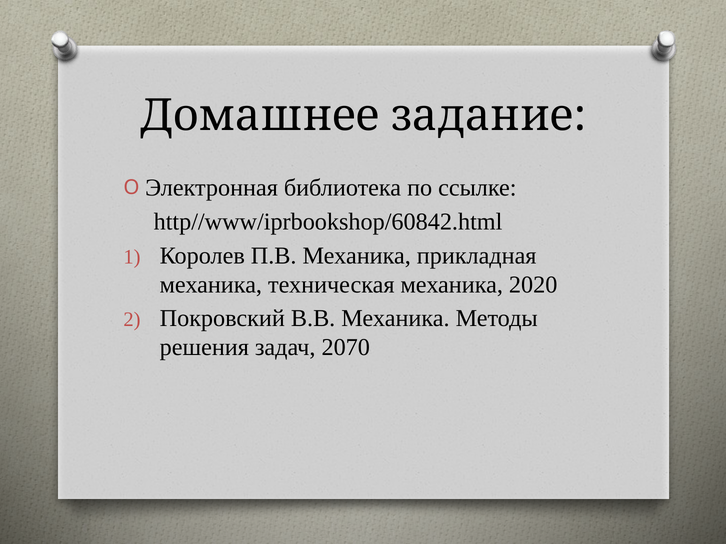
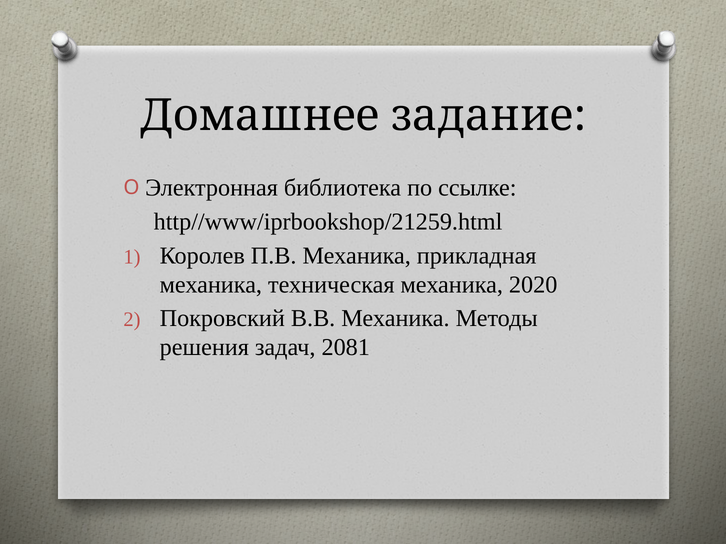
http//www/iprbookshop/60842.html: http//www/iprbookshop/60842.html -> http//www/iprbookshop/21259.html (328, 222)
2070: 2070 -> 2081 (346, 348)
